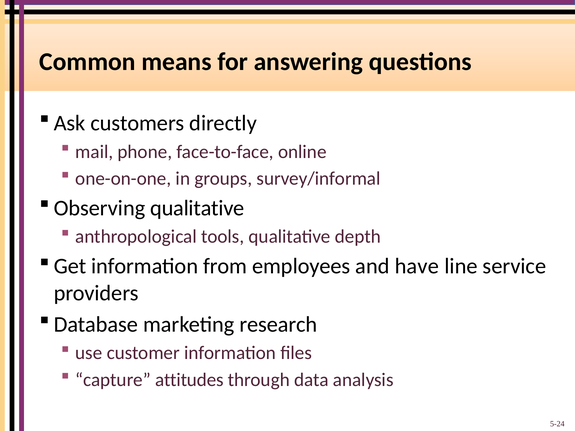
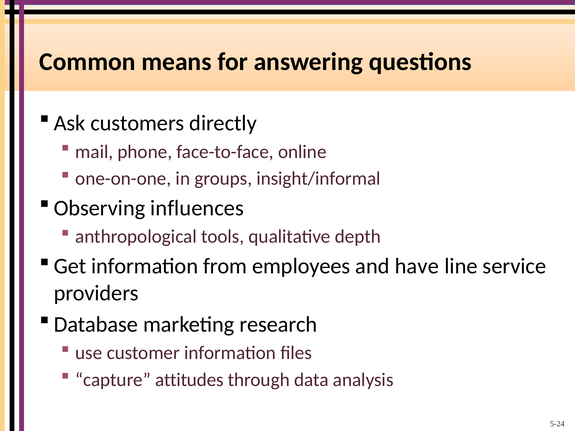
survey/informal: survey/informal -> insight/informal (319, 179)
Observing qualitative: qualitative -> influences (197, 208)
